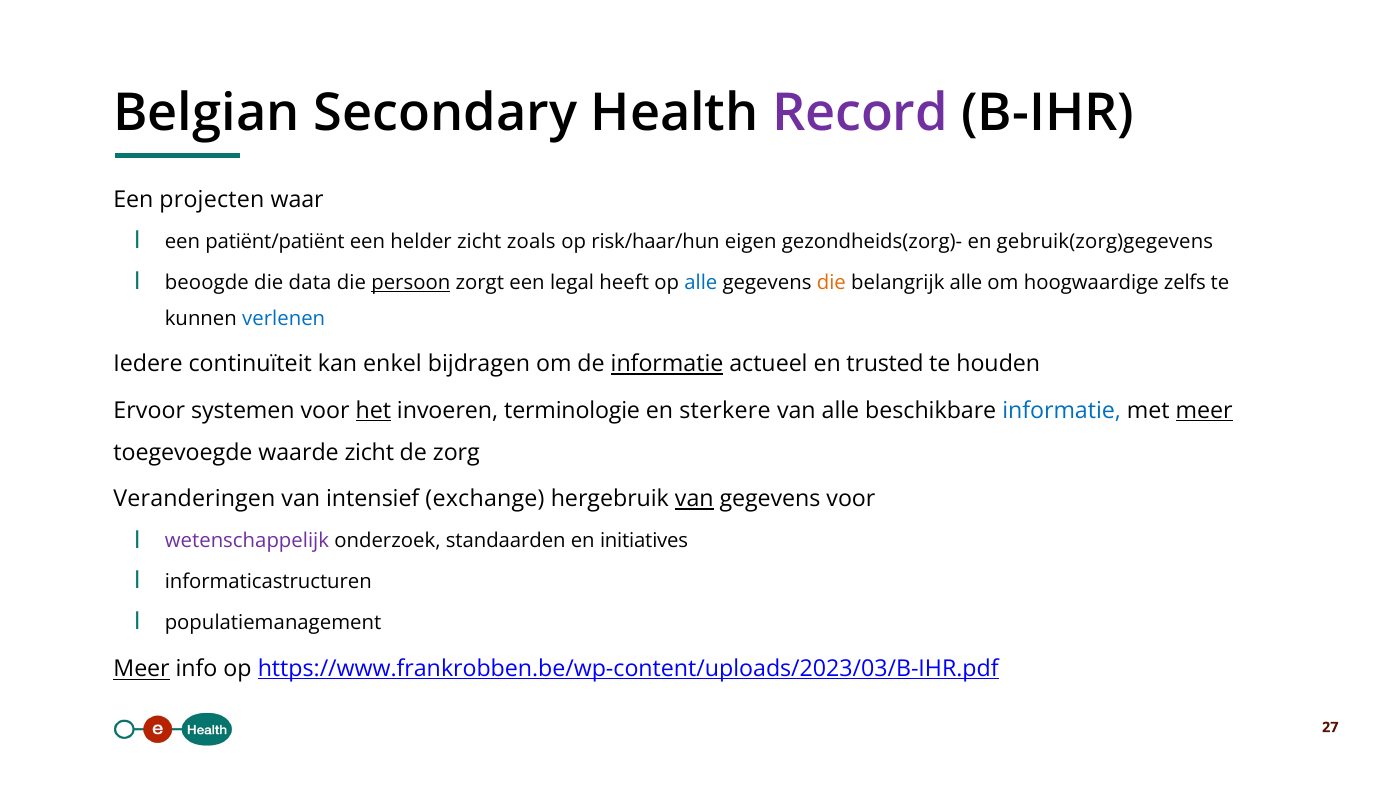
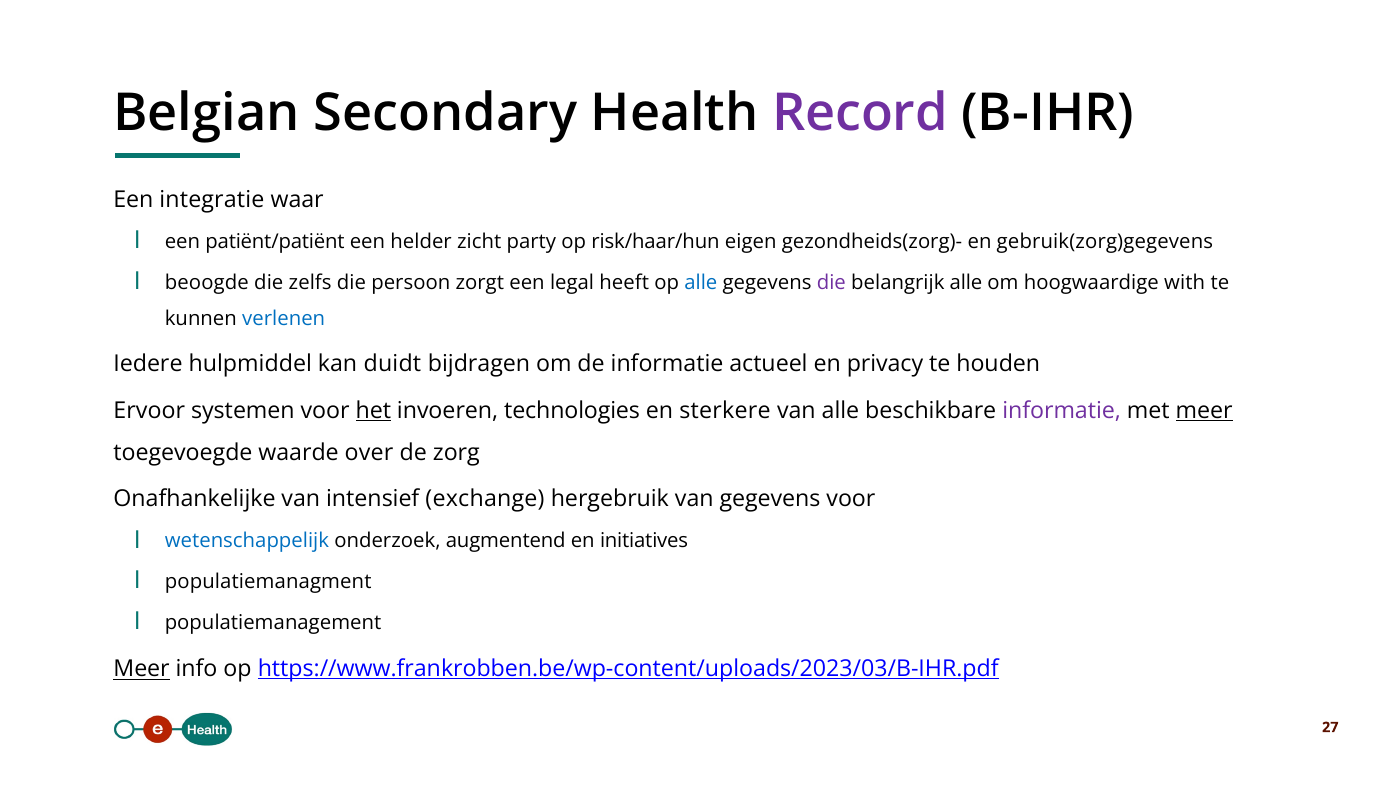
projecten: projecten -> integratie (212, 199)
zoals: zoals -> party (531, 242)
data: data -> zelfs (310, 282)
persoon underline: present -> none (411, 282)
die colour: orange -> purple (831, 282)
zelfs: zelfs -> with (1185, 282)
continuïteit: continuïteit -> hulpmiddel (250, 364)
enkel: enkel -> duidt (392, 364)
informatie underline: present -> none (667, 364)
trusted: trusted -> privacy (885, 364)
terminologie: terminologie -> technologies (572, 410)
informatie colour: blue -> purple (1062, 410)
waarde zicht: zicht -> over (369, 452)
Veranderingen: Veranderingen -> Onafhankelijke (195, 499)
van underline: present -> none (694, 499)
wetenschappelijk colour: purple -> blue (247, 541)
standaarden: standaarden -> augmentend (506, 541)
informaticastructuren: informaticastructuren -> populatiemanagment (268, 582)
